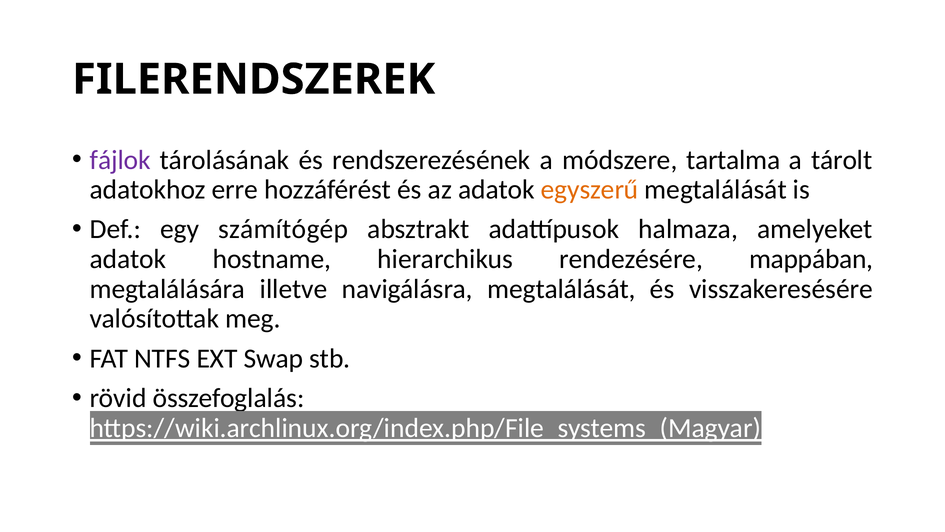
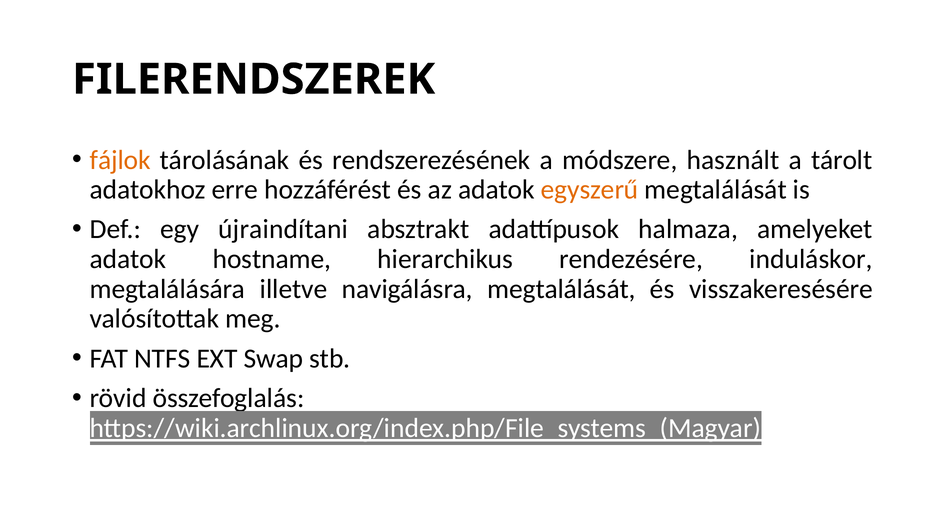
fájlok colour: purple -> orange (120, 160)
tartalma: tartalma -> használt (733, 160)
számítógép: számítógép -> újraindítani (283, 229)
mappában: mappában -> induláskor (811, 259)
